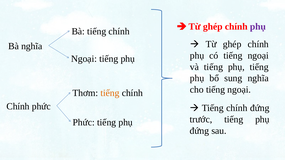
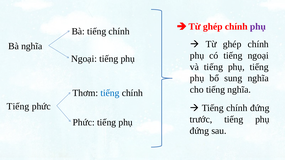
cho tiếng ngoại: ngoại -> nghĩa (239, 90)
tiếng colour: orange -> blue (110, 93)
Chính: Chính -> Tiếng (18, 107)
